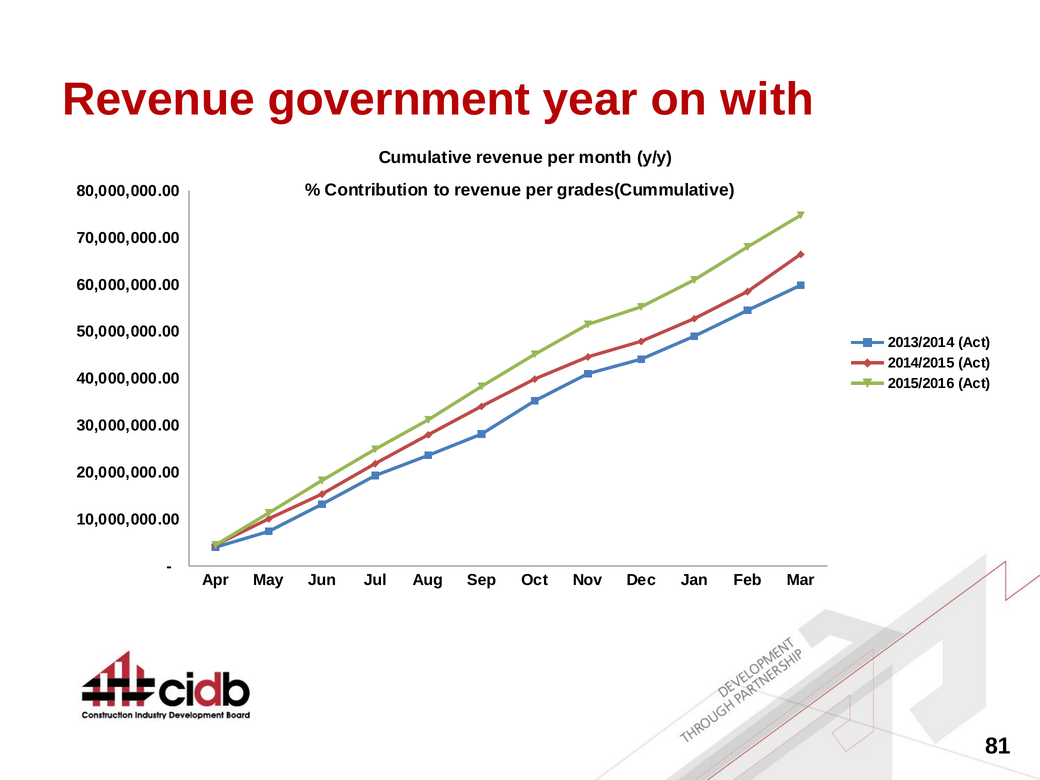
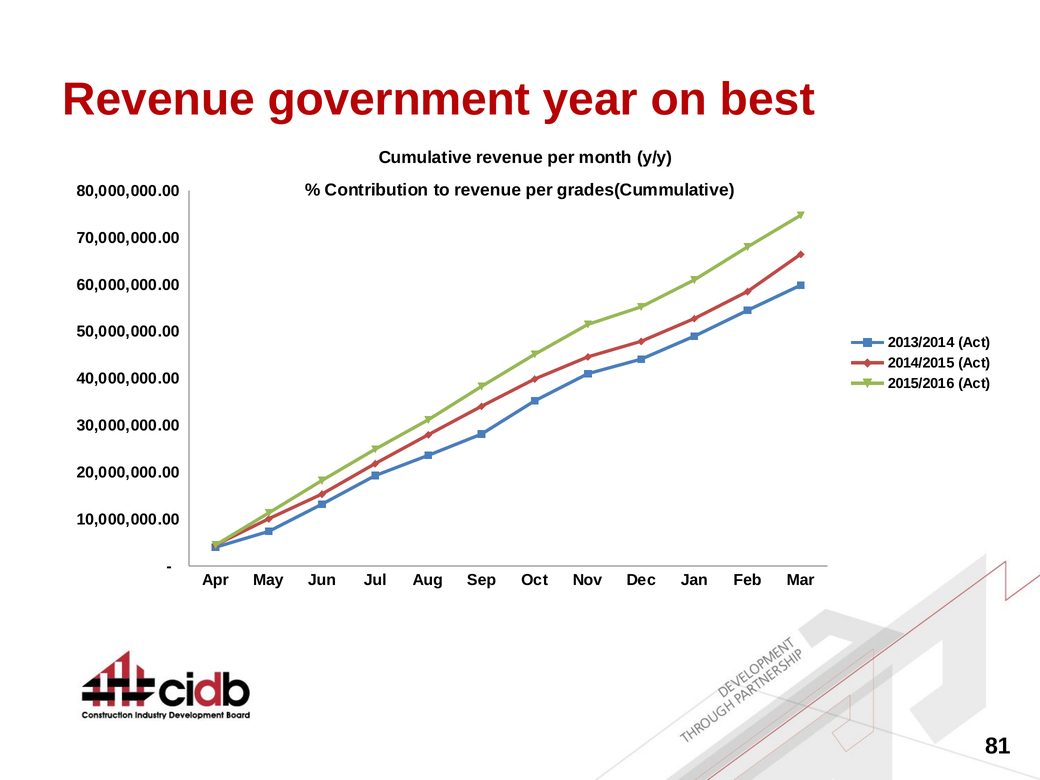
with: with -> best (767, 99)
